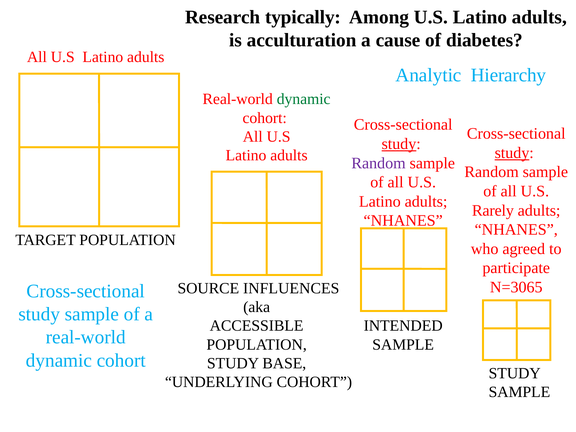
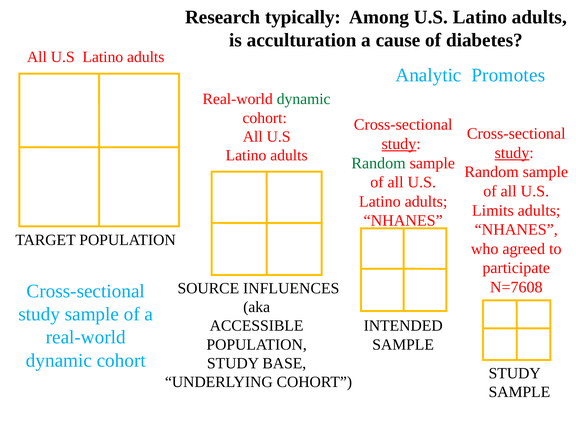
Hierarchy: Hierarchy -> Promotes (508, 75)
Random colour: purple -> green (378, 163)
Rarely: Rarely -> Limits (493, 210)
N=3065: N=3065 -> N=7608 (516, 287)
